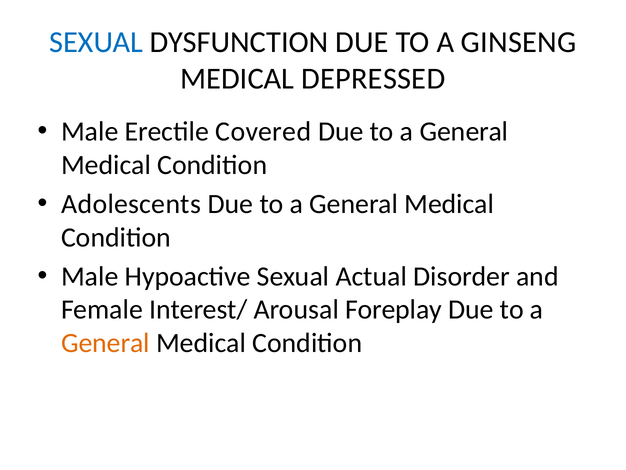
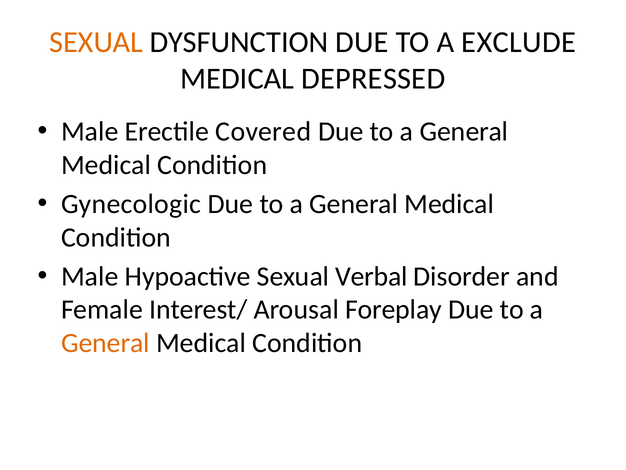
SEXUAL colour: blue -> orange (96, 42)
GINSENG: GINSENG -> EXCLUDE (519, 42)
Adolescents: Adolescents -> Gynecologic (131, 204)
Actual: Actual -> Verbal (371, 276)
